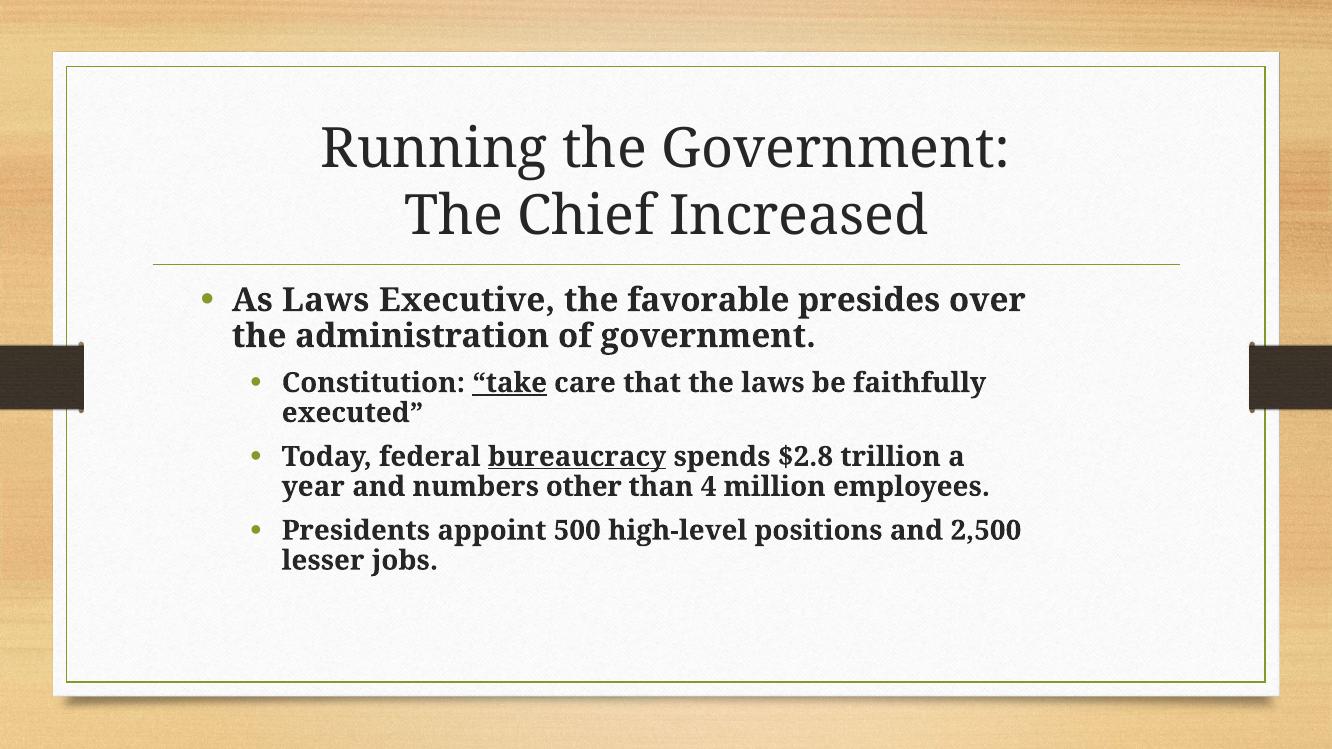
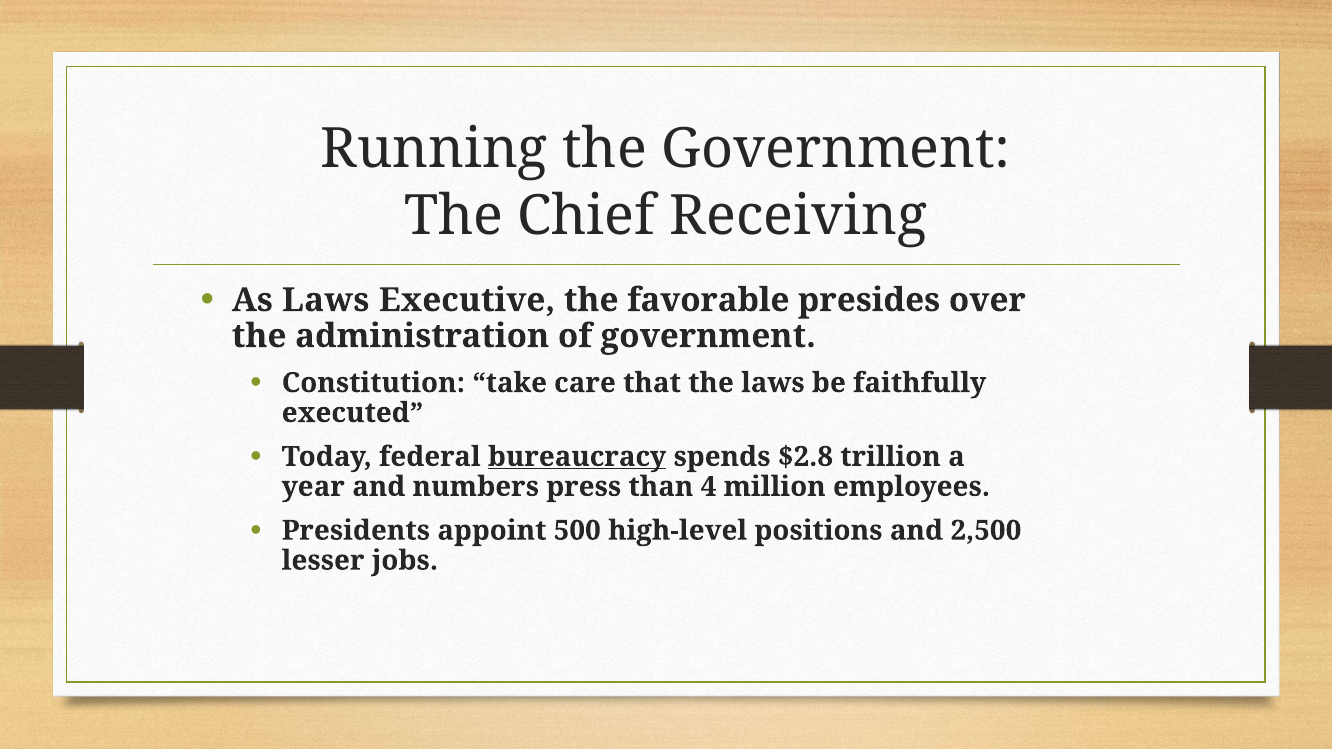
Increased: Increased -> Receiving (799, 216)
take underline: present -> none (510, 383)
other: other -> press (584, 487)
